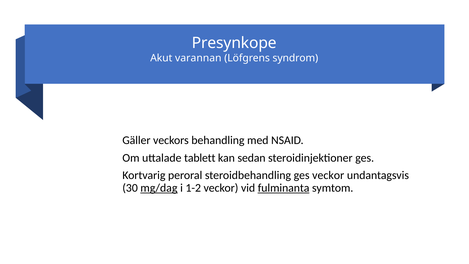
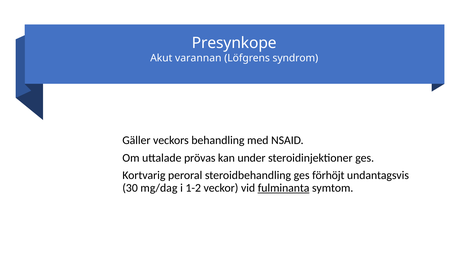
tablett: tablett -> prövas (200, 158)
sedan: sedan -> under (252, 158)
ges veckor: veckor -> förhöjt (328, 175)
mg/dag underline: present -> none (159, 188)
